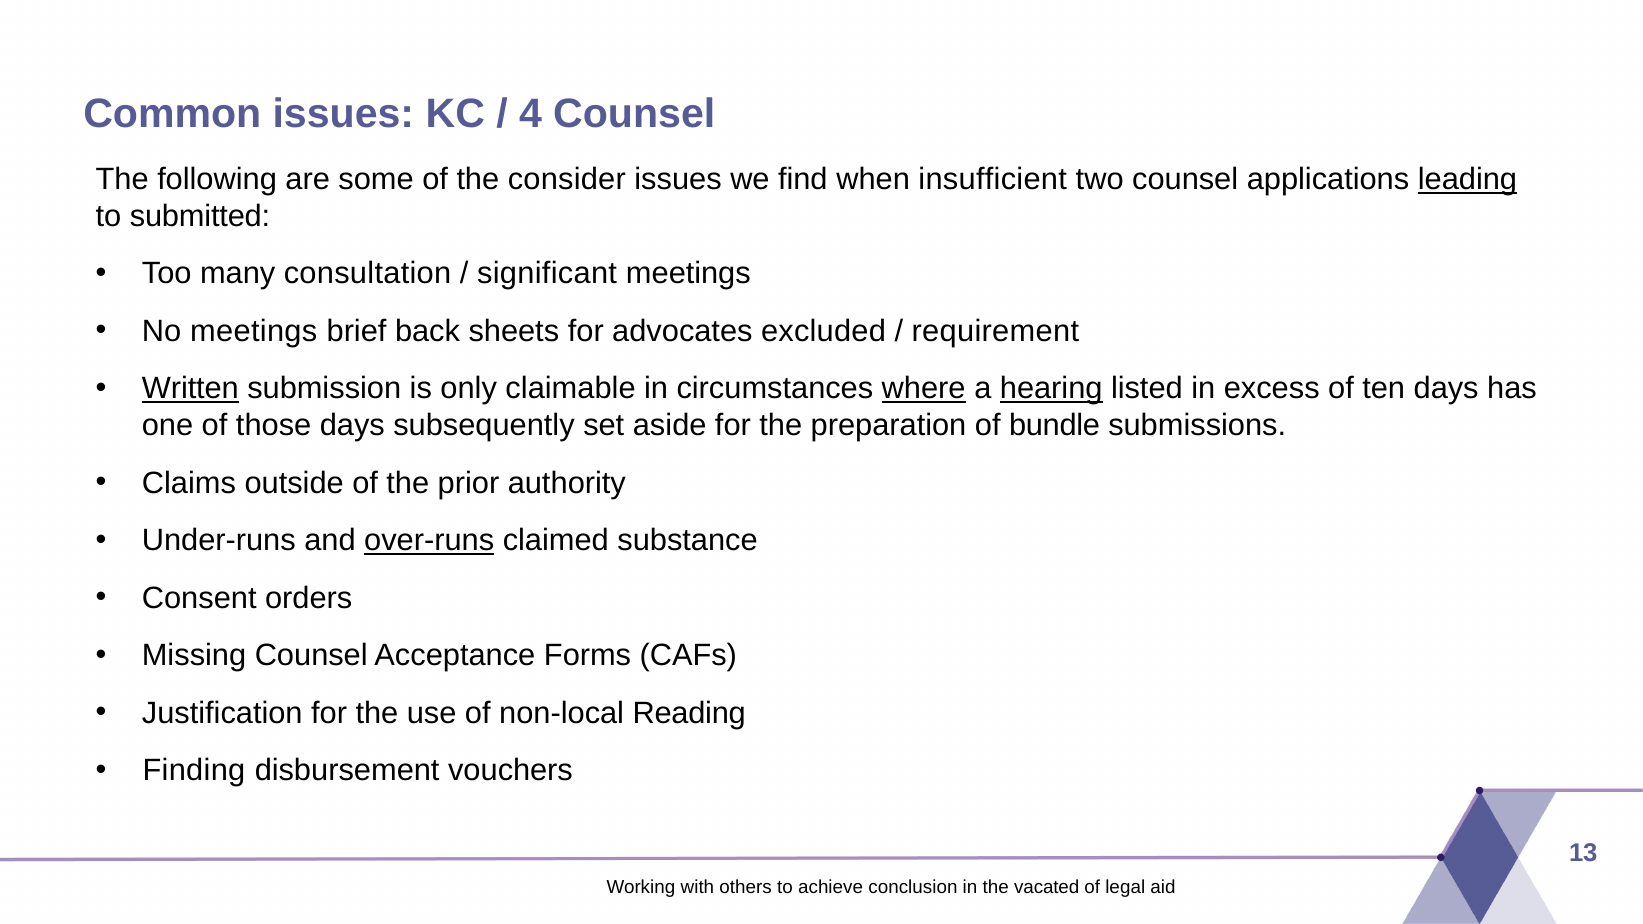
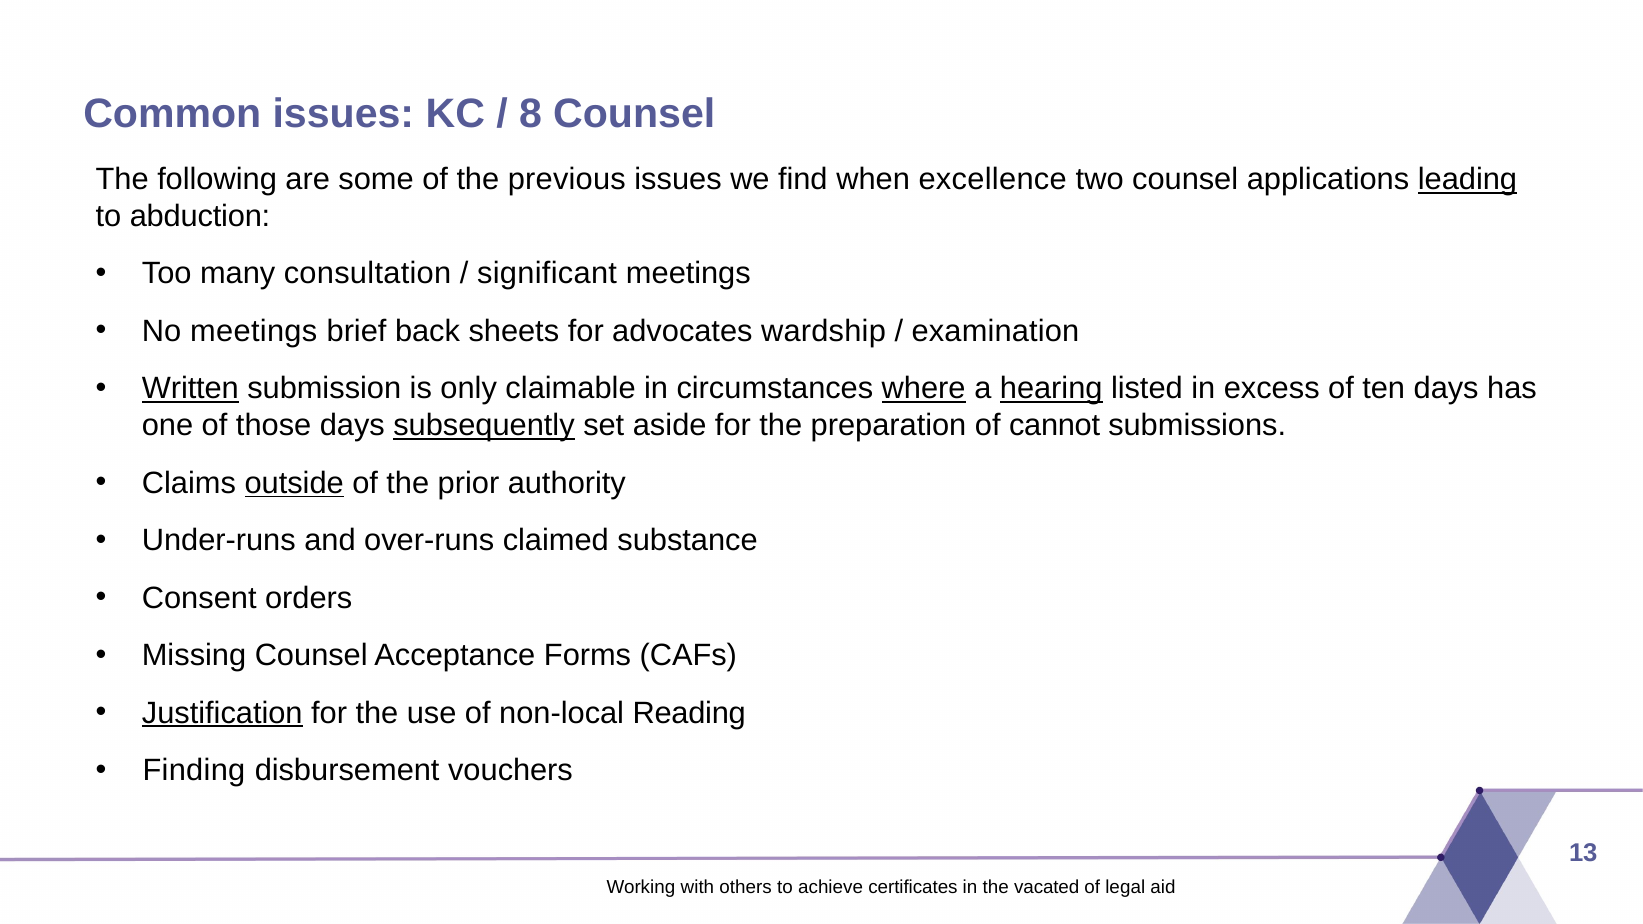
4: 4 -> 8 (530, 114)
consider: consider -> previous (567, 179)
insufficient: insufficient -> excellence (993, 179)
submitted: submitted -> abduction (200, 216)
excluded: excluded -> wardship (823, 331)
requirement: requirement -> examination (995, 331)
subsequently underline: none -> present (484, 426)
bundle: bundle -> cannot (1055, 426)
outside underline: none -> present (294, 483)
over-runs underline: present -> none (429, 541)
Justification underline: none -> present (222, 713)
conclusion: conclusion -> certificates (913, 888)
